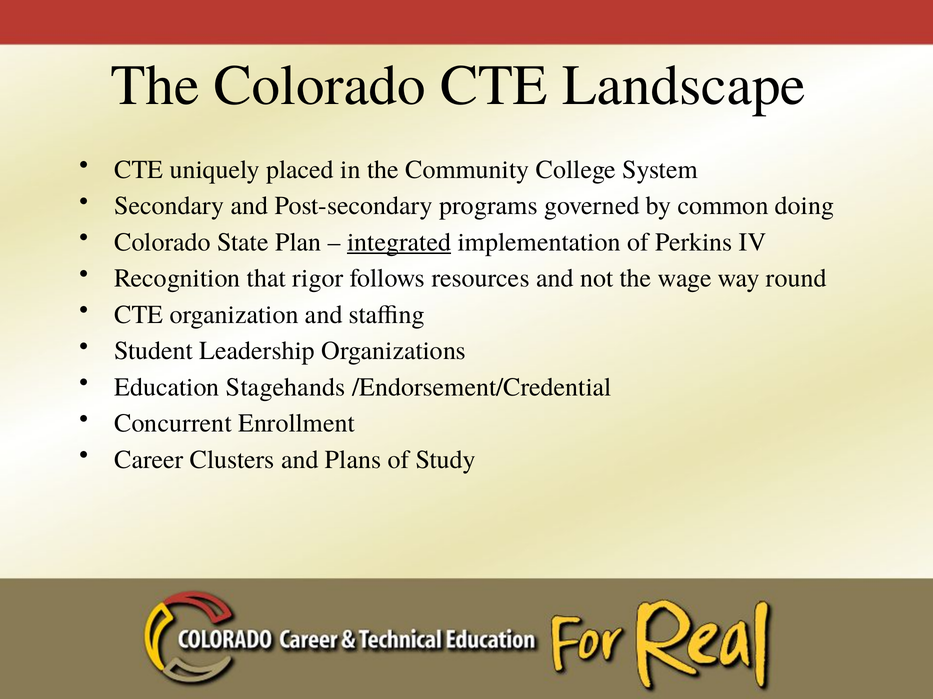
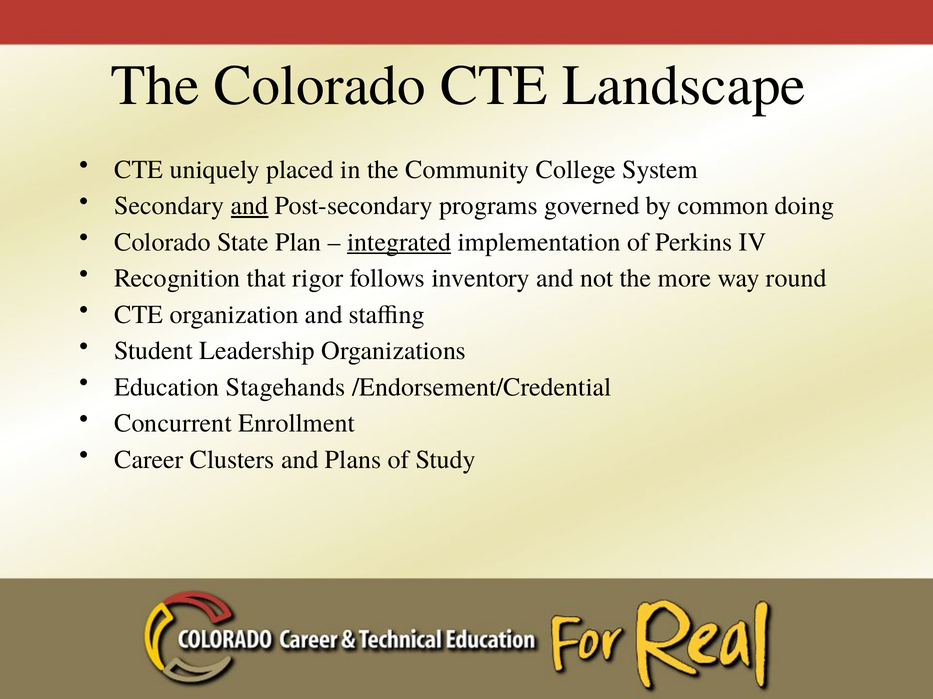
and underline: none -> present (250, 206)
resources: resources -> inventory (481, 279)
wage: wage -> more (685, 279)
